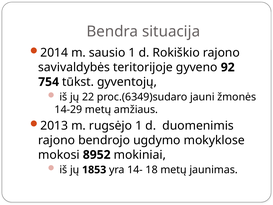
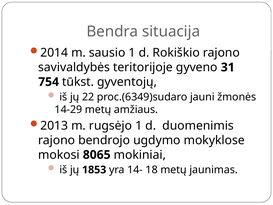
92: 92 -> 31 (228, 67)
8952: 8952 -> 8065 (97, 155)
